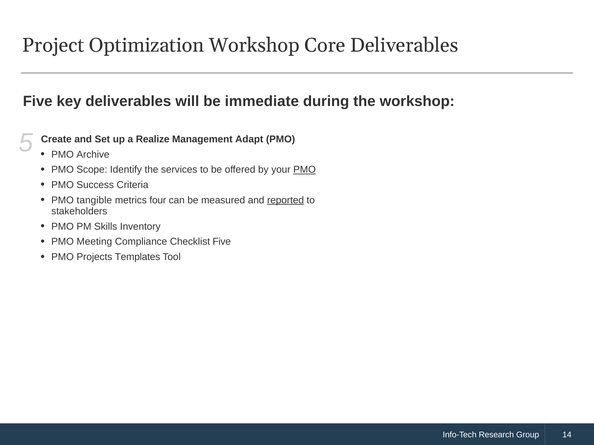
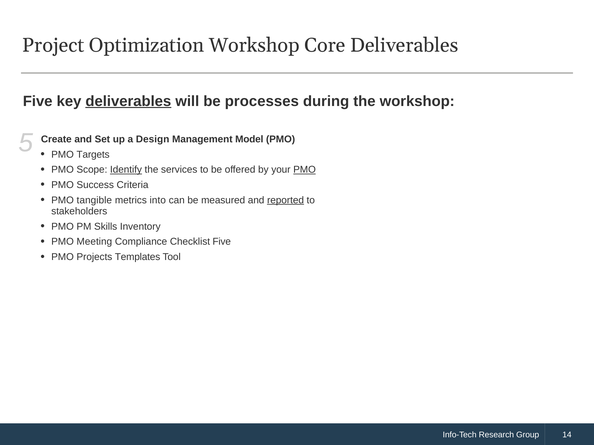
deliverables underline: none -> present (128, 101)
immediate: immediate -> processes (262, 101)
Realize: Realize -> Design (153, 139)
Adapt: Adapt -> Model (249, 139)
Archive: Archive -> Targets (93, 155)
Identify underline: none -> present (126, 170)
four: four -> into (158, 200)
